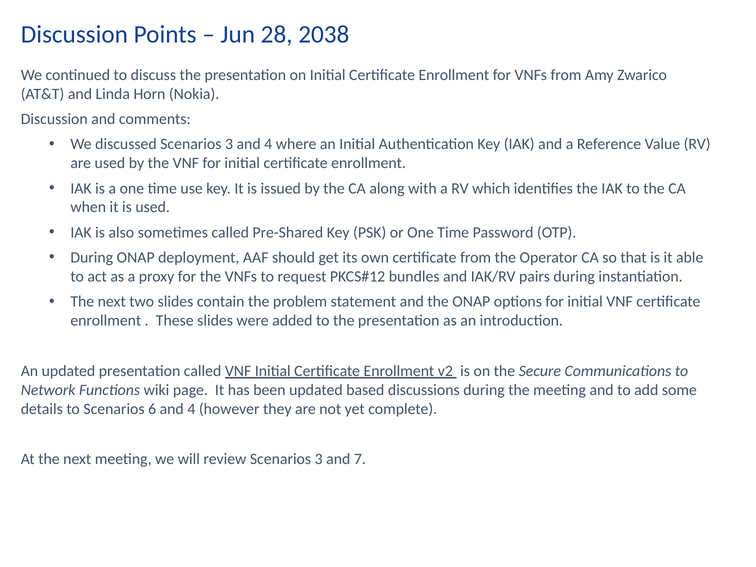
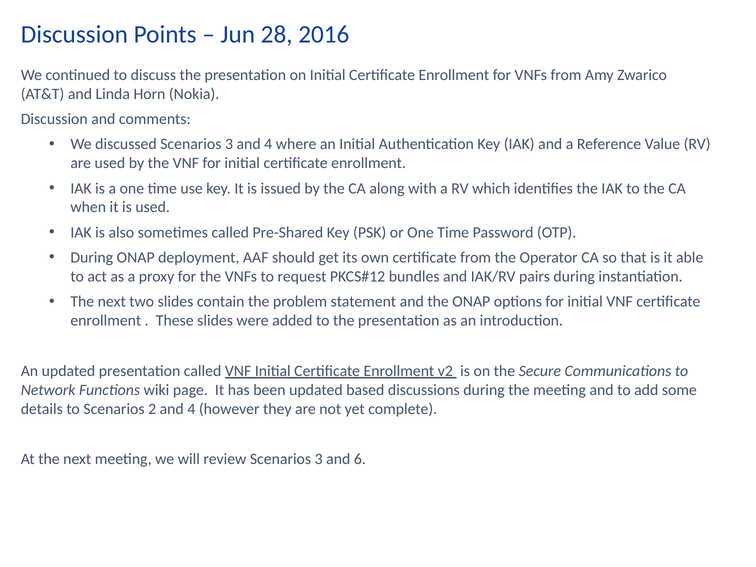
2038: 2038 -> 2016 (324, 35)
6: 6 -> 2 (152, 409)
7: 7 -> 6 (360, 459)
